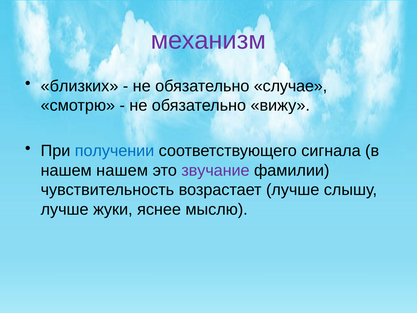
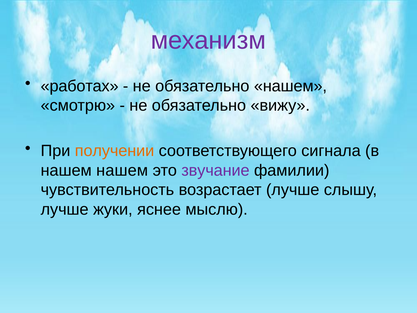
близких: близких -> работах (80, 86)
обязательно случае: случае -> нашем (290, 86)
получении colour: blue -> orange (115, 151)
